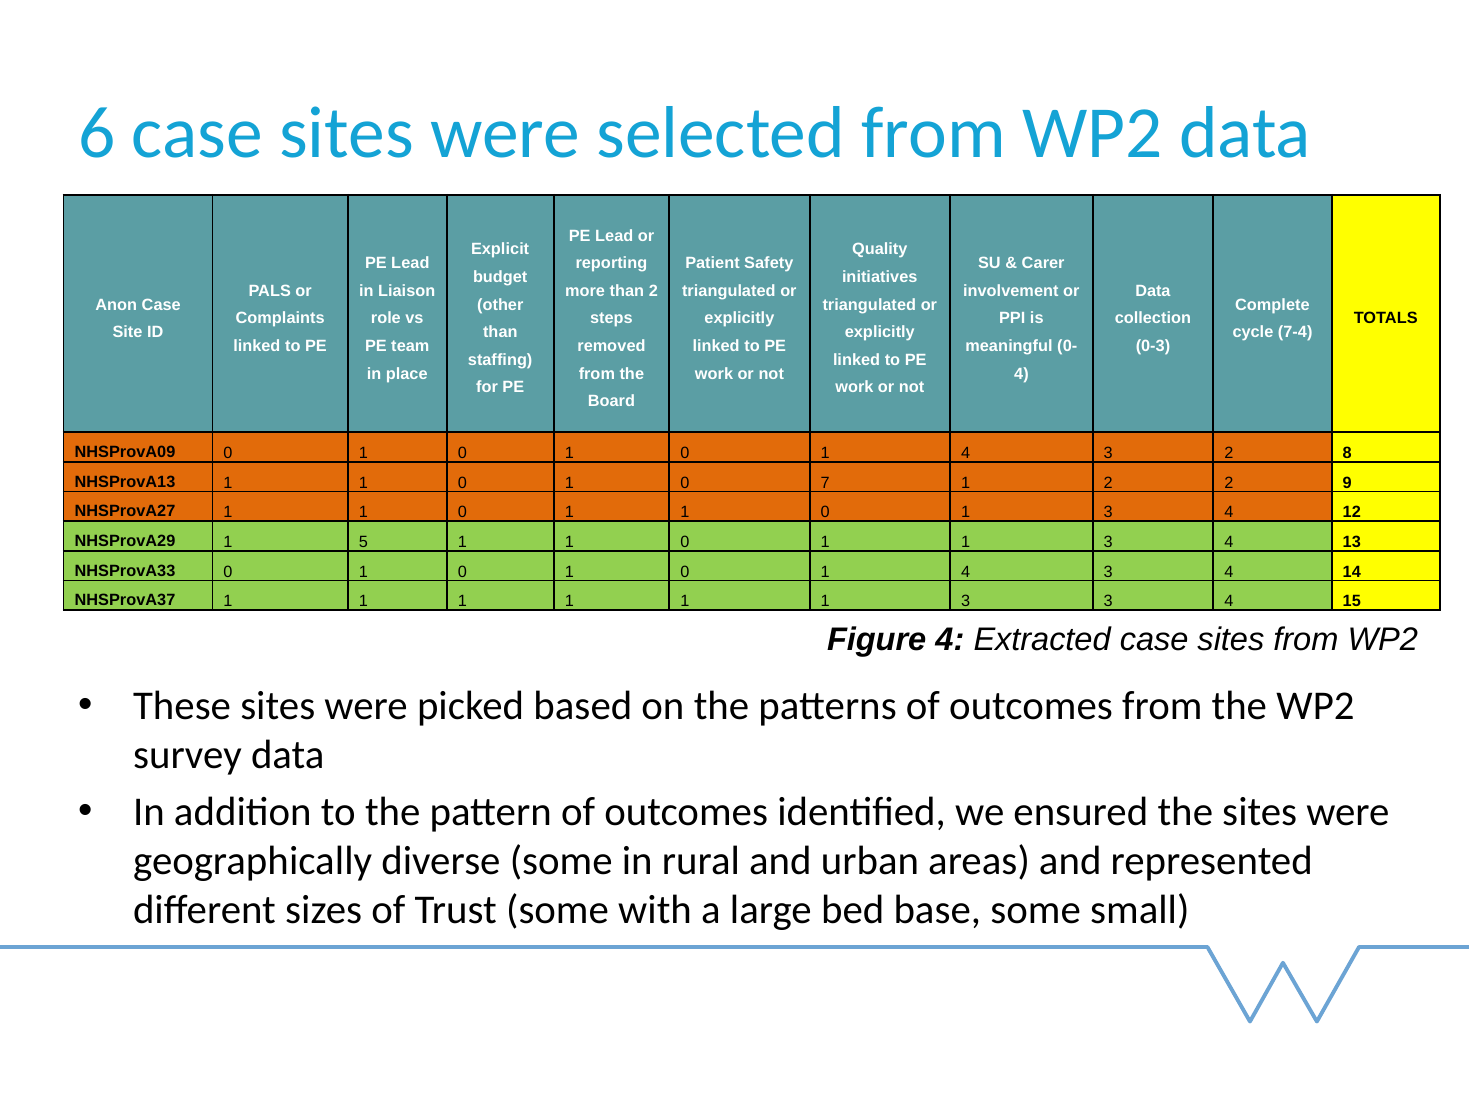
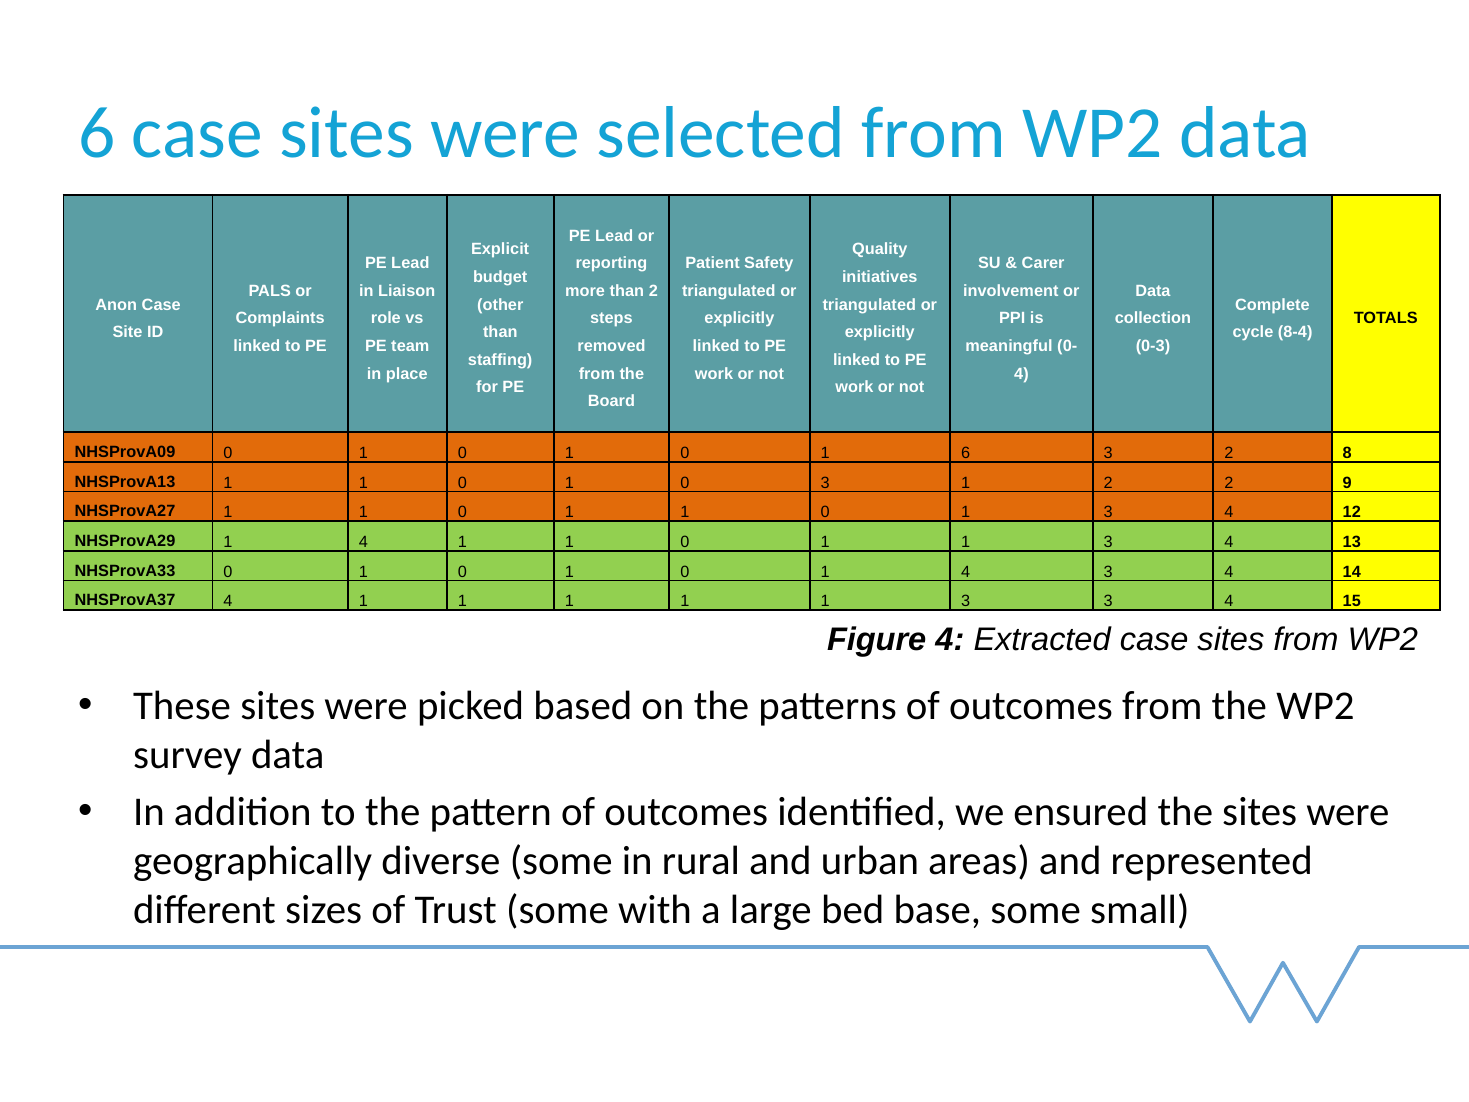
7-4: 7-4 -> 8-4 (1295, 332)
4: 4 -> 6 (966, 453)
0 7: 7 -> 3 (825, 483)
NHSProvA29 1 5: 5 -> 4 (363, 542)
NHSProvA37 1: 1 -> 4 (228, 601)
